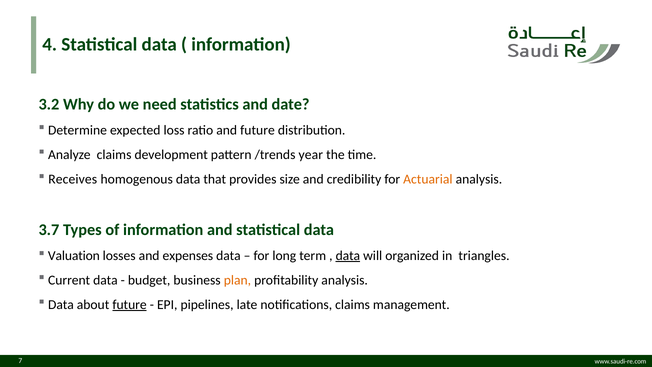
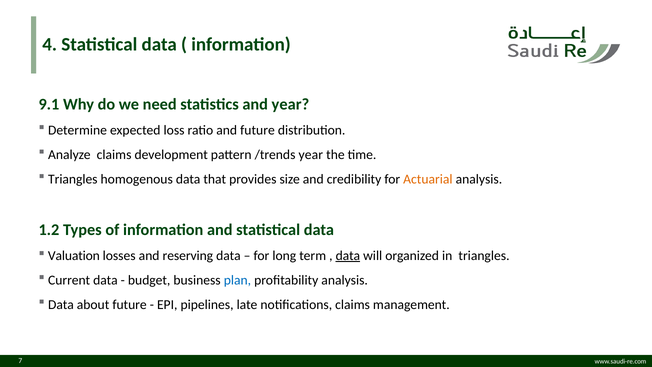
3.2: 3.2 -> 9.1 (49, 104)
and date: date -> year (290, 104)
Receives: Receives -> Triangles (73, 179)
3.7: 3.7 -> 1.2 (49, 230)
expenses: expenses -> reserving (188, 256)
plan colour: orange -> blue (237, 280)
future underline: present -> none (130, 304)
